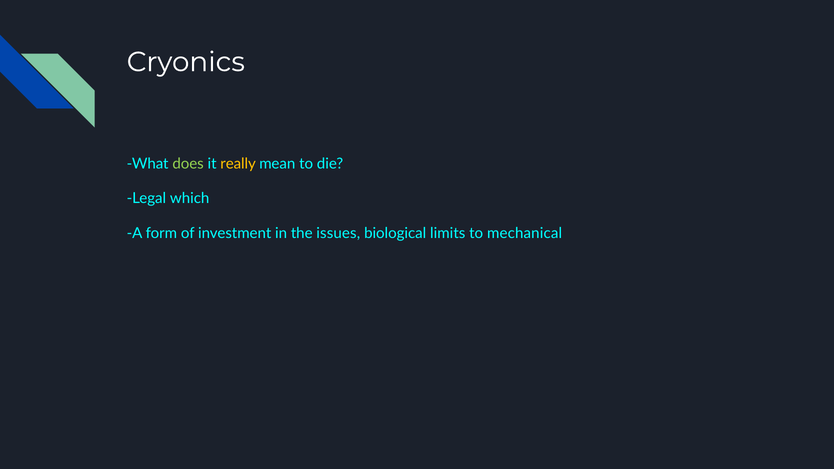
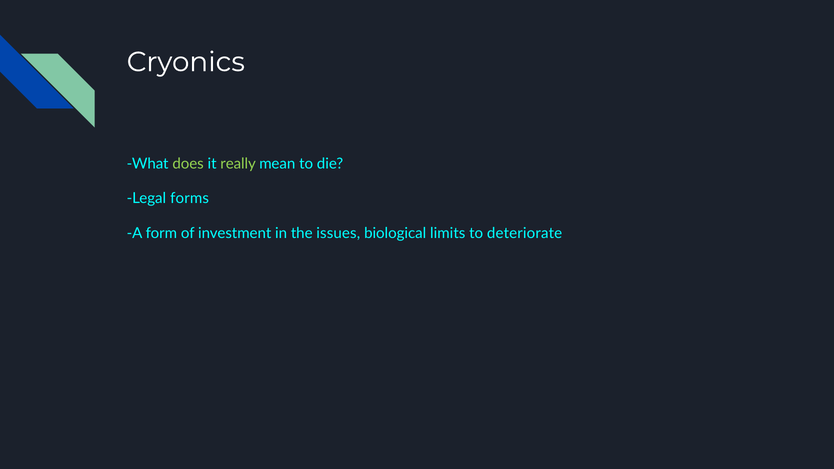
really colour: yellow -> light green (238, 164)
which: which -> forms (190, 199)
mechanical: mechanical -> deteriorate (525, 233)
